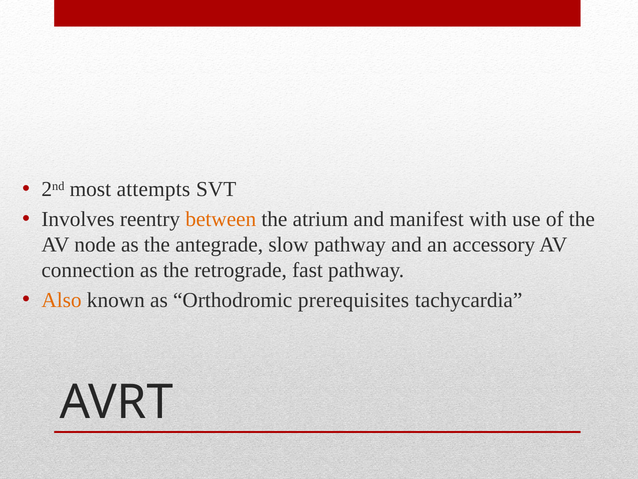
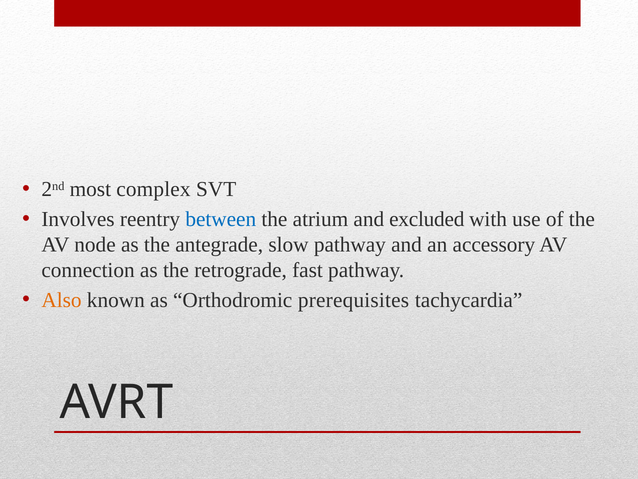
attempts: attempts -> complex (153, 189)
between colour: orange -> blue (221, 219)
manifest: manifest -> excluded (427, 219)
